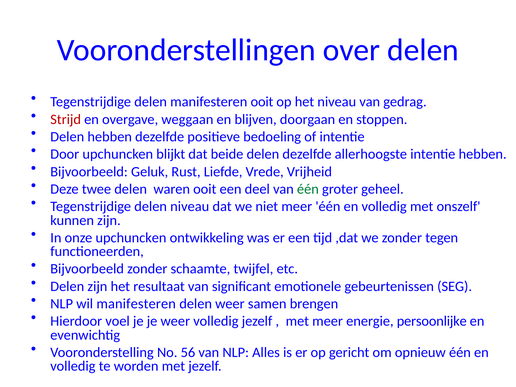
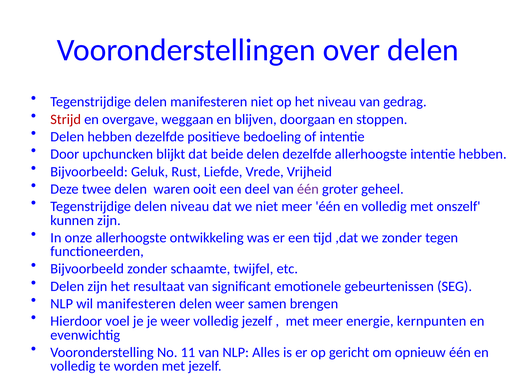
manifesteren ooit: ooit -> niet (262, 102)
één colour: green -> purple (308, 189)
onze upchuncken: upchuncken -> allerhoogste (131, 238)
persoonlijke: persoonlijke -> kernpunten (432, 321)
56: 56 -> 11 (188, 352)
